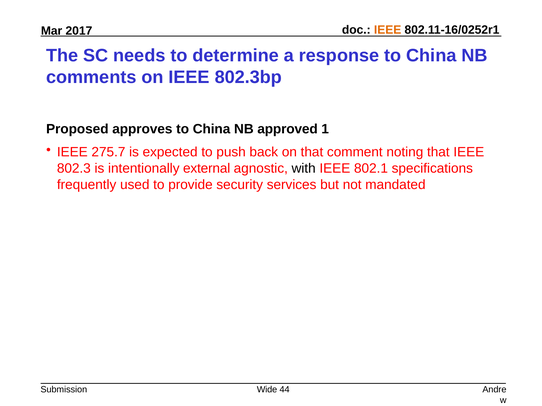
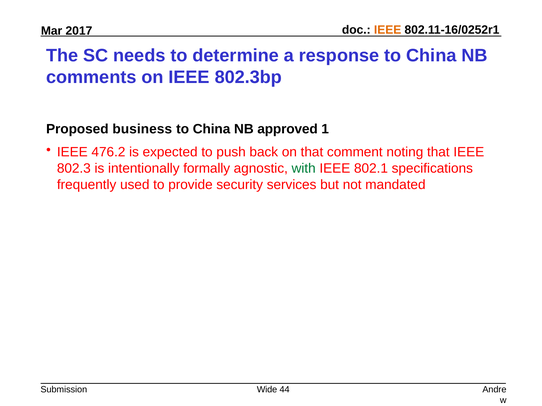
approves: approves -> business (142, 129)
275.7: 275.7 -> 476.2 (108, 152)
external: external -> formally (207, 169)
with colour: black -> green (304, 169)
